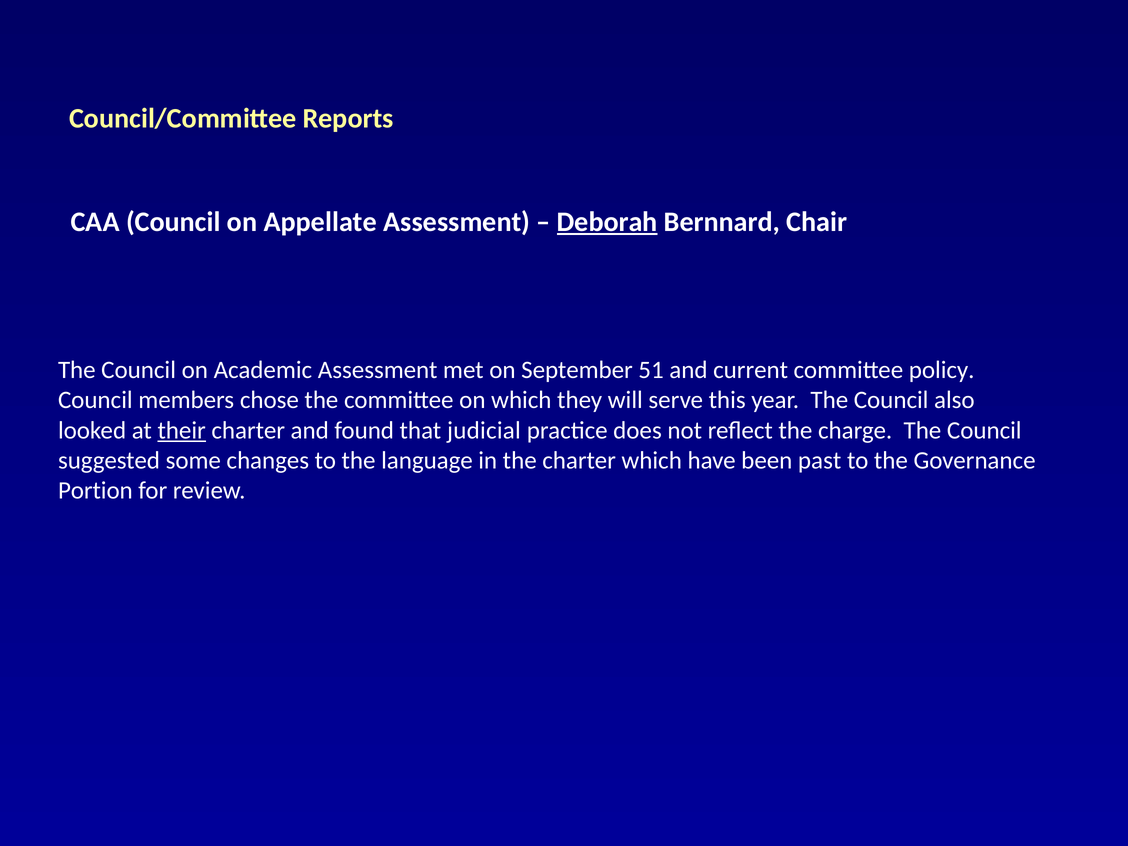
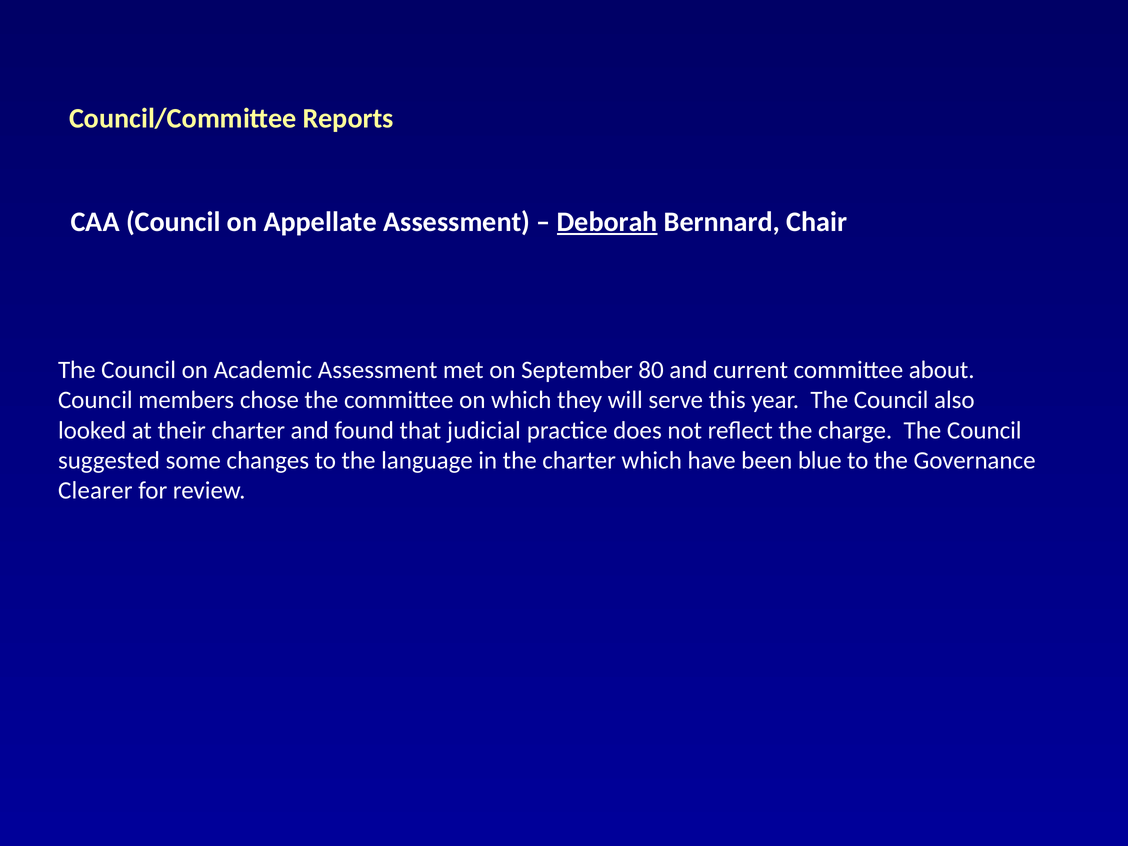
51: 51 -> 80 (651, 370)
policy: policy -> about (942, 370)
their underline: present -> none (182, 430)
past: past -> blue (820, 460)
Portion: Portion -> Clearer (95, 490)
